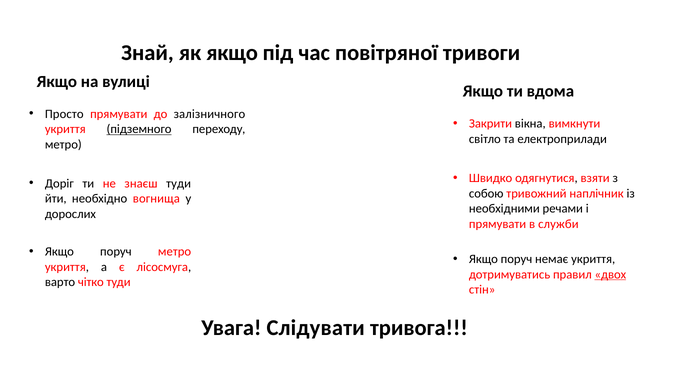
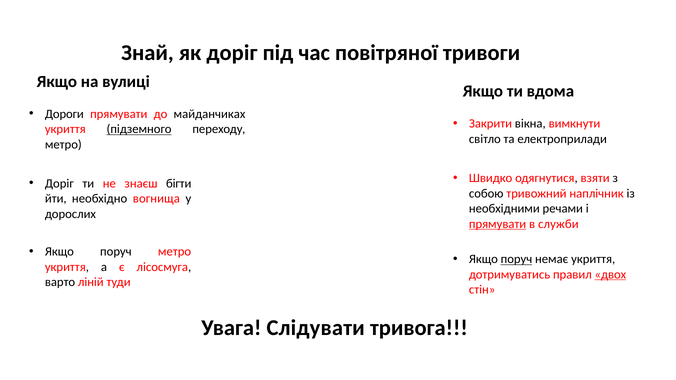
як якщо: якщо -> доріг (232, 53)
Просто: Просто -> Дороги (64, 114)
залізничного: залізничного -> майданчиках (209, 114)
знаєш туди: туди -> бігти (179, 184)
прямувати underline: none -> present (498, 224)
поруч underline: none -> present (516, 259)
чітко: чітко -> ліній (91, 282)
